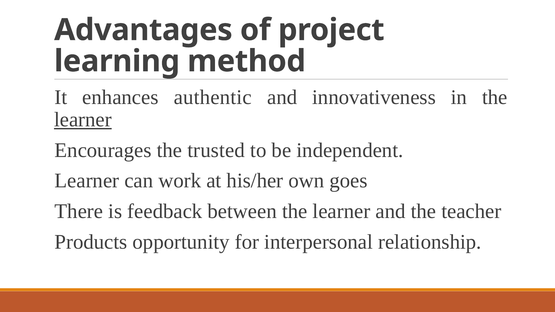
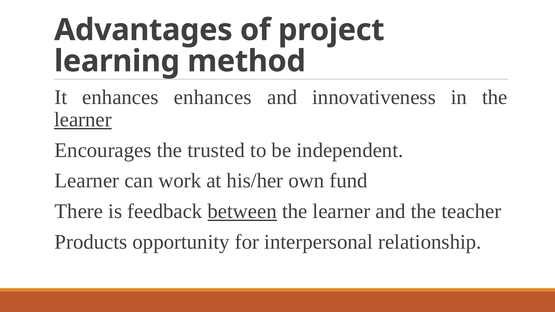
enhances authentic: authentic -> enhances (213, 97)
goes: goes -> fund (349, 181)
between underline: none -> present (242, 211)
